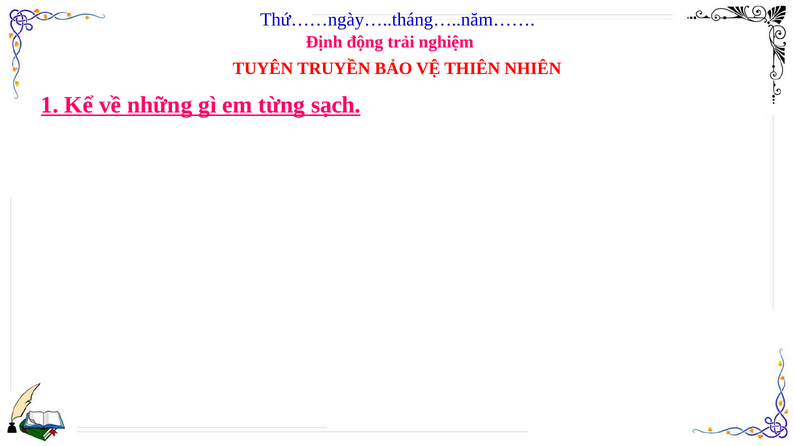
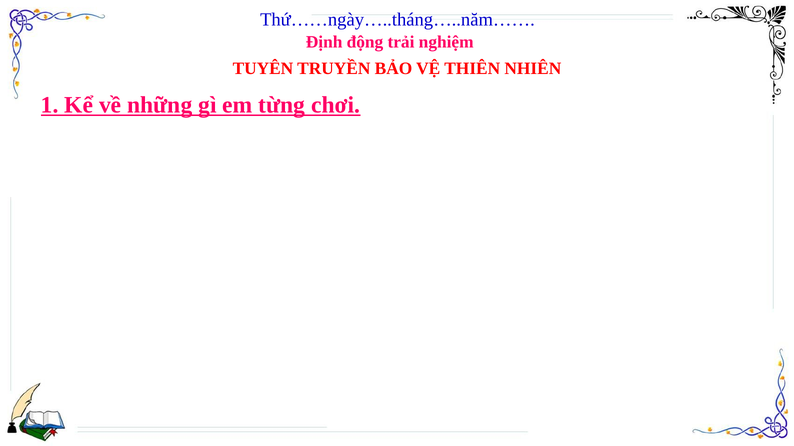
sạch: sạch -> chơi (336, 105)
